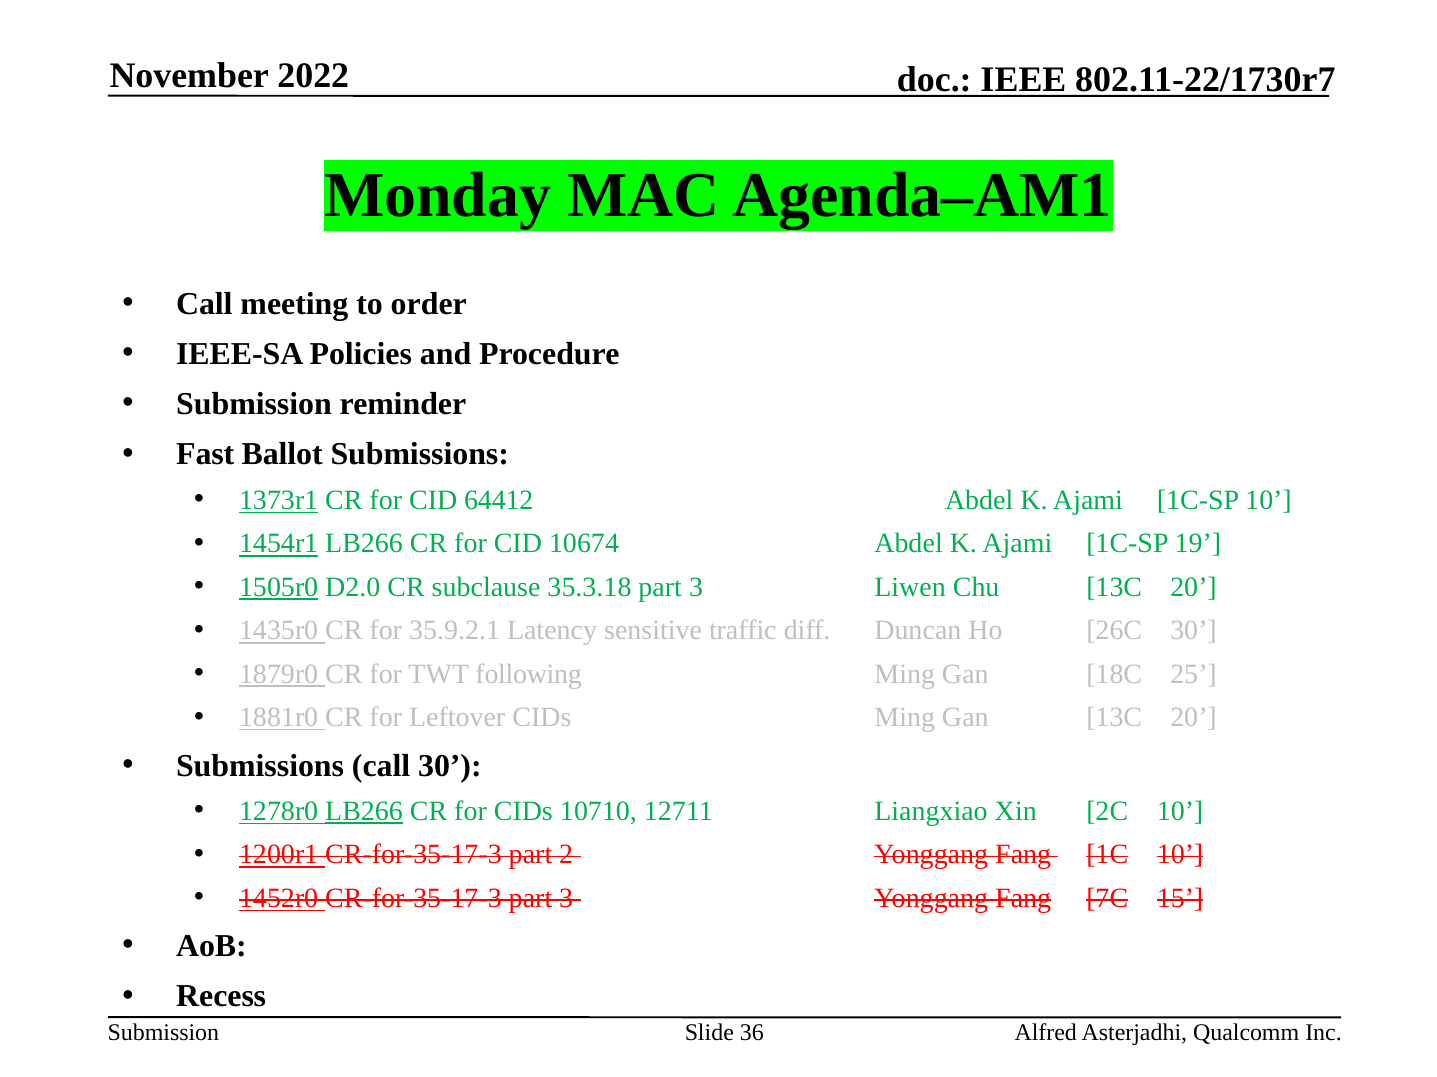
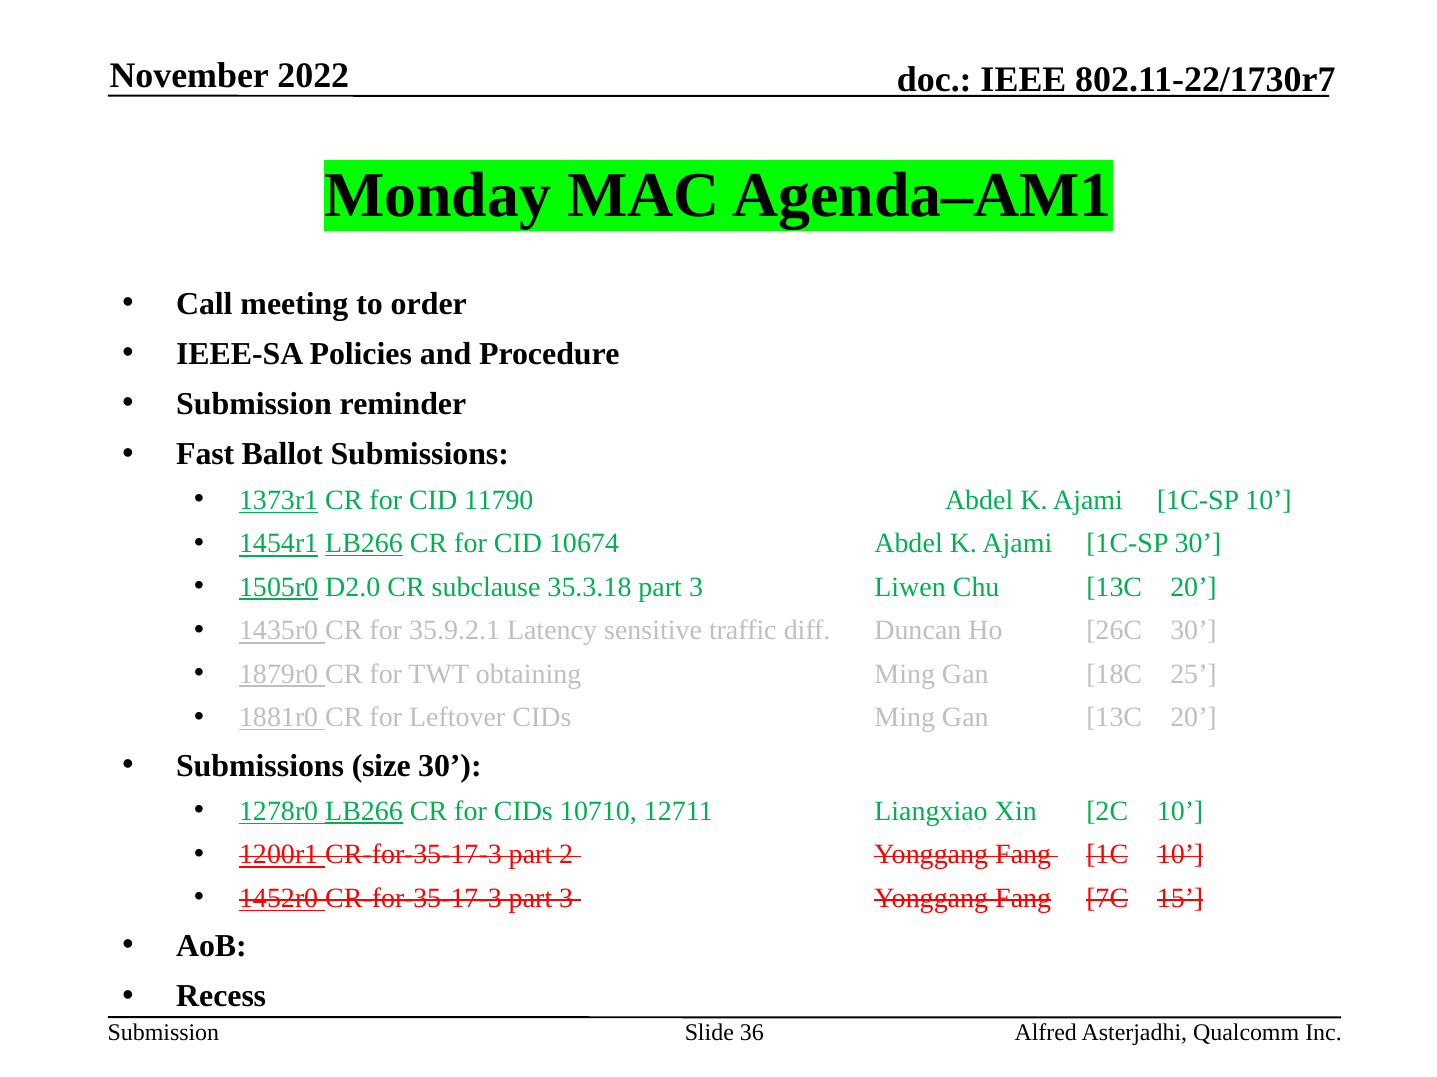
64412: 64412 -> 11790 (499, 500)
LB266 underline: none -> present (364, 544)
1C-SP 19: 19 -> 30 (1198, 544)
following: following -> obtaining (529, 674)
Submissions call: call -> size (381, 766)
